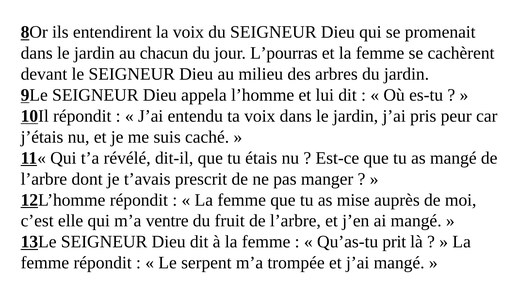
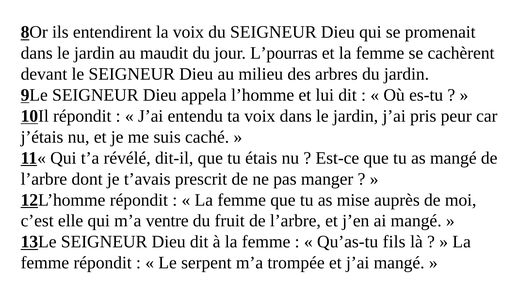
chacun: chacun -> maudit (164, 53)
prit: prit -> fils (394, 242)
